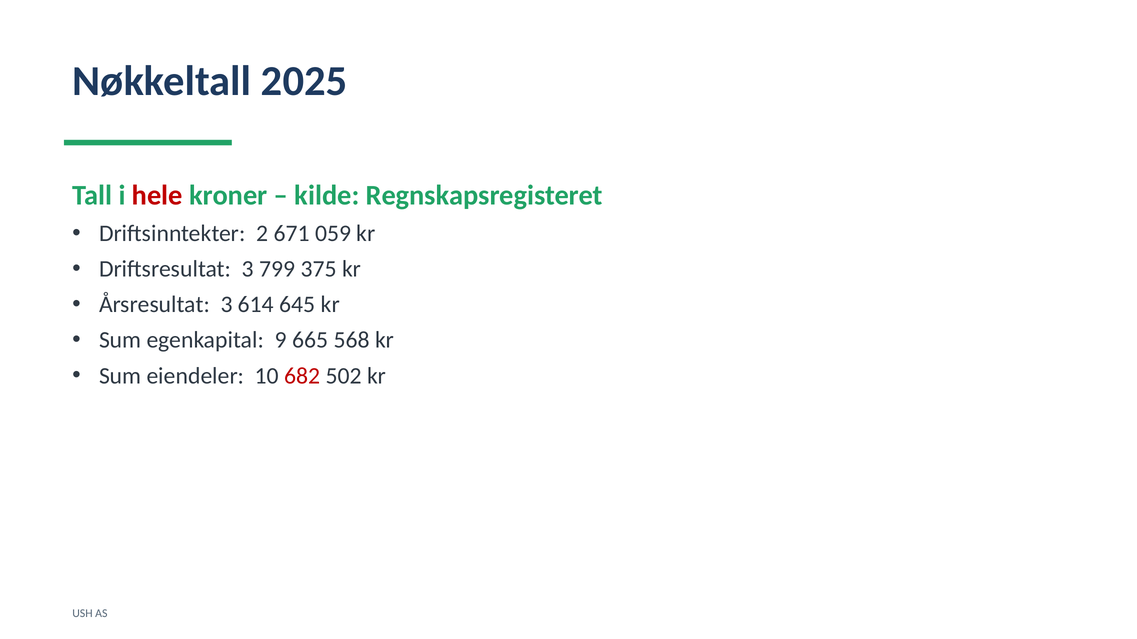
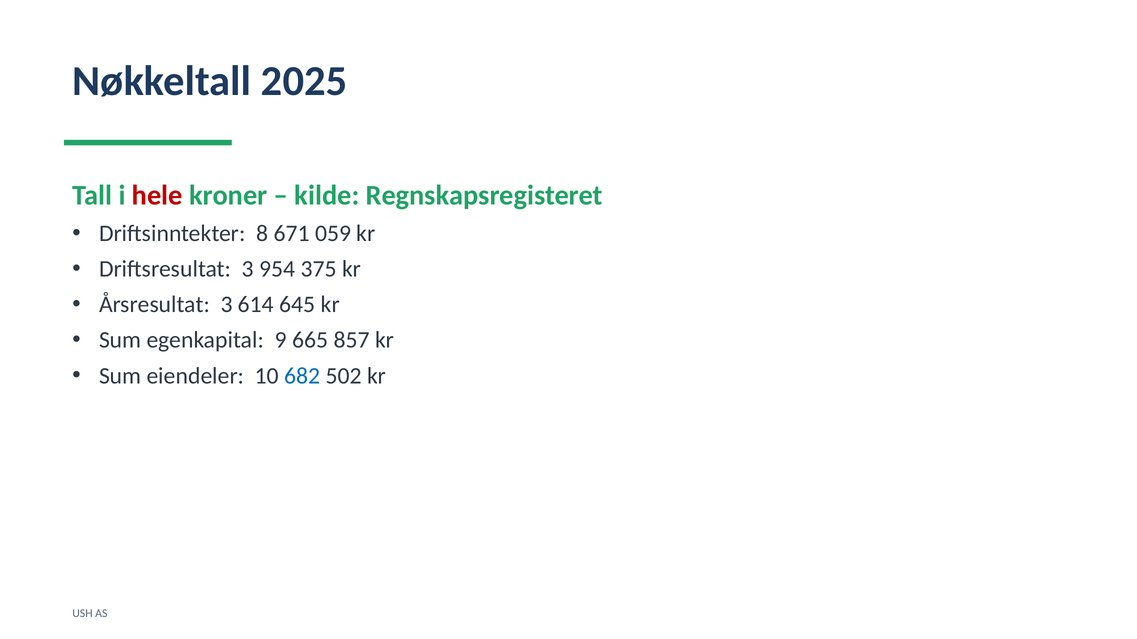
2: 2 -> 8 (262, 234)
799: 799 -> 954 (277, 269)
568: 568 -> 857 (352, 340)
682 colour: red -> blue (302, 376)
